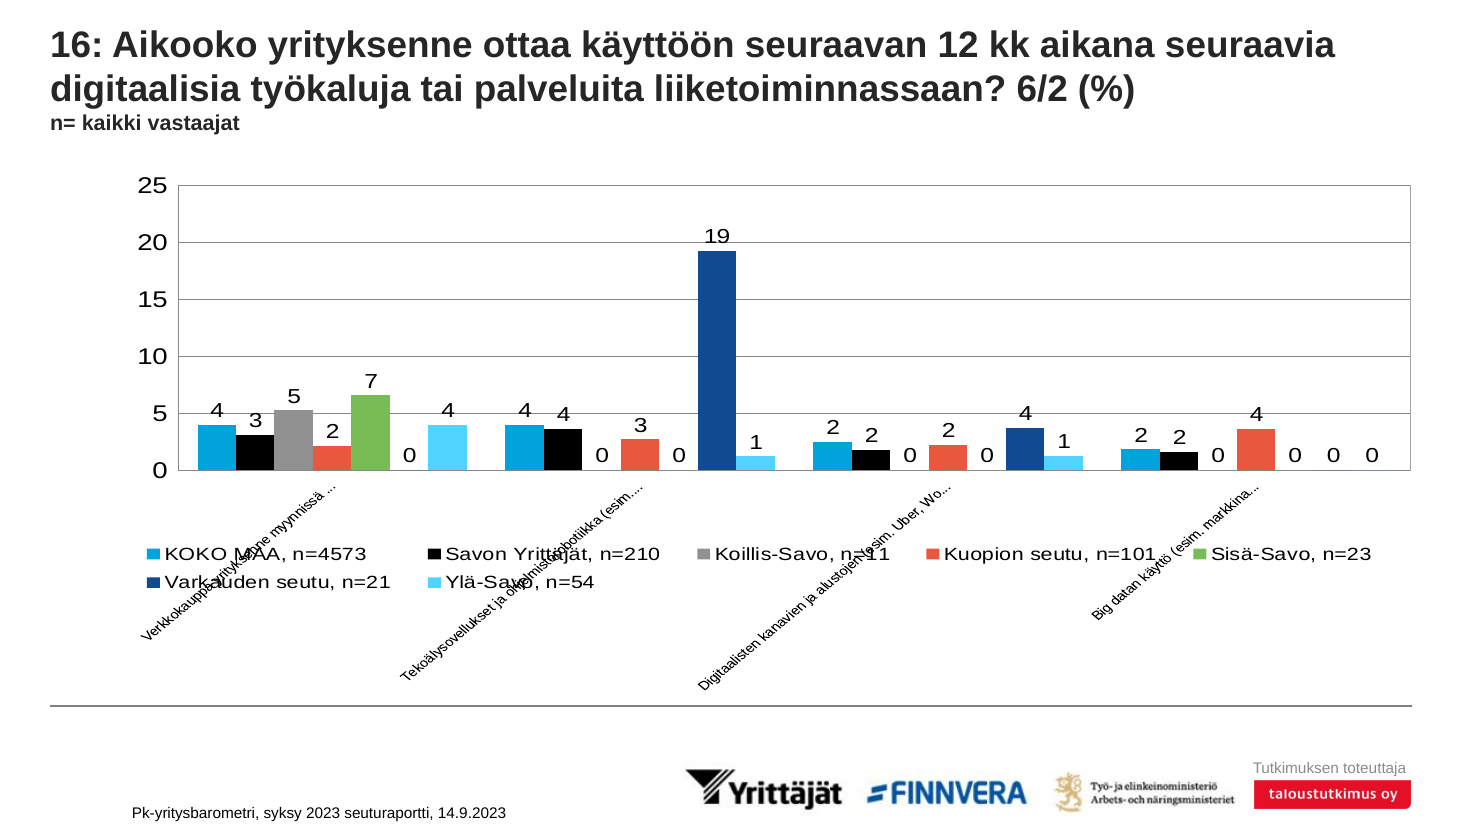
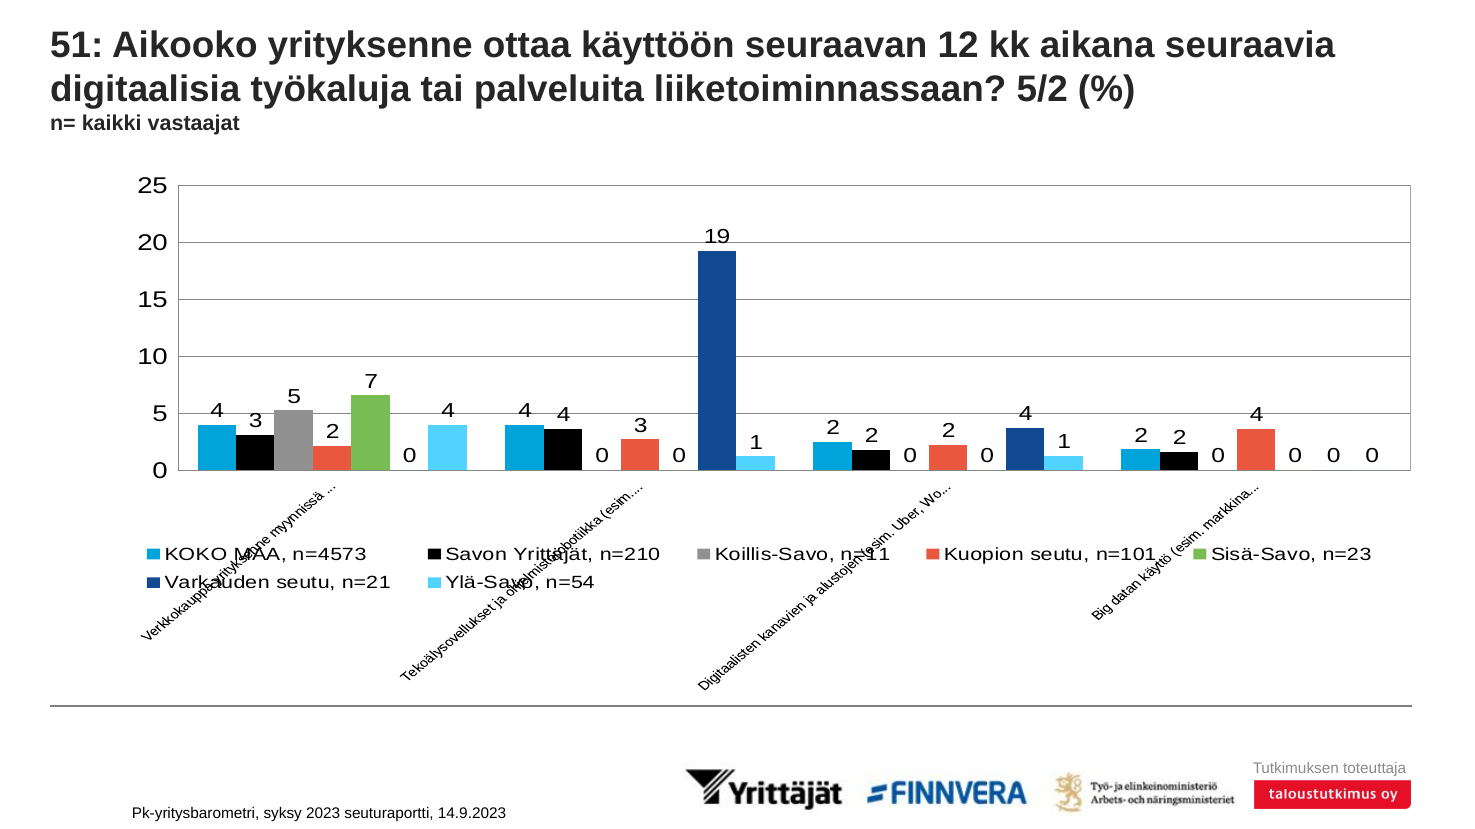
16: 16 -> 51 (77, 45)
6/2: 6/2 -> 5/2 (1042, 90)
